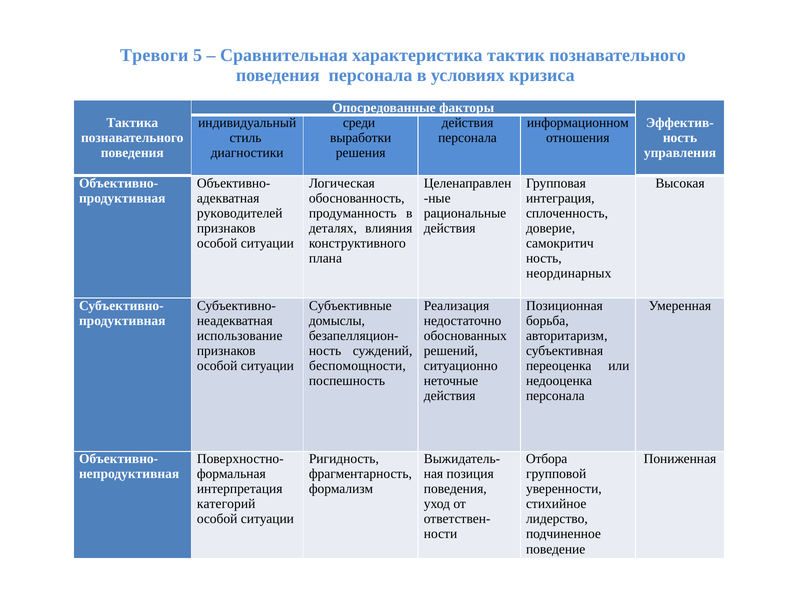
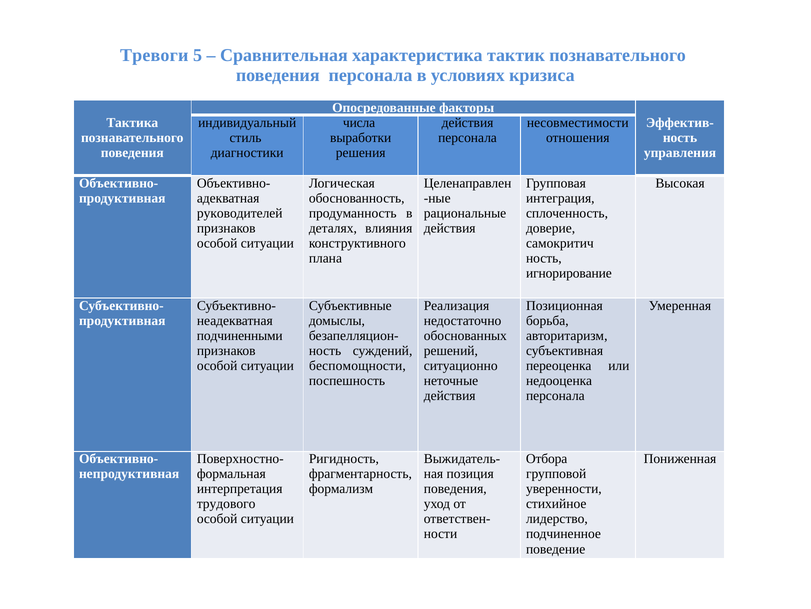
среди: среди -> числа (359, 123)
информационном: информационном -> несовместимости (578, 123)
неординарных: неординарных -> игнорирование (569, 273)
использование: использование -> подчиненными (240, 335)
категорий: категорий -> трудового (226, 503)
